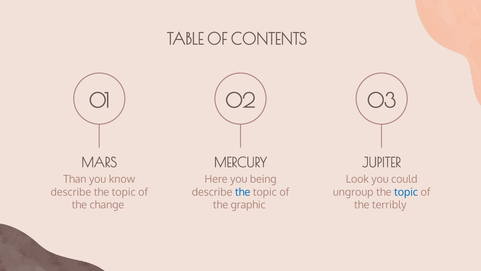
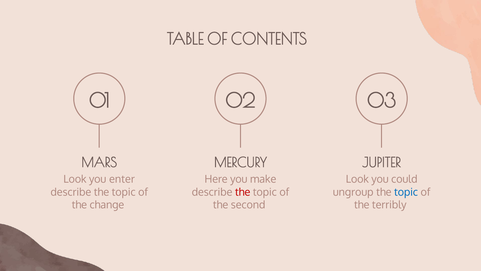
Than: Than -> Look (75, 179)
know: know -> enter (122, 179)
being: being -> make (263, 179)
the colour: blue -> red (243, 192)
graphic: graphic -> second (248, 205)
